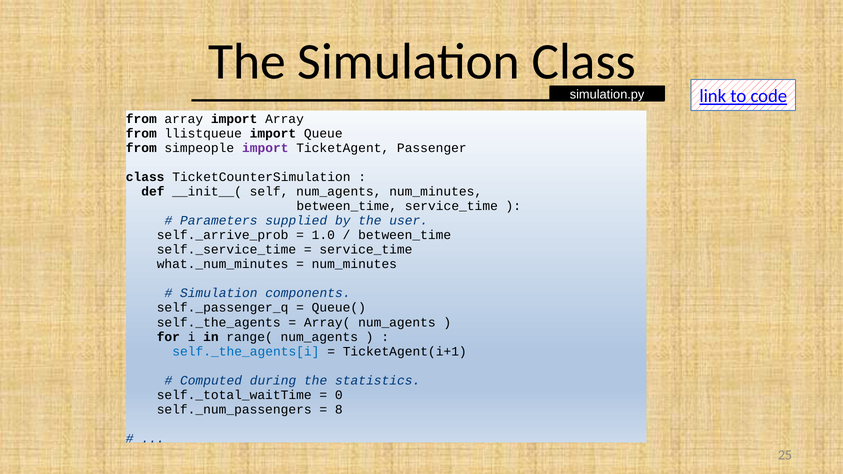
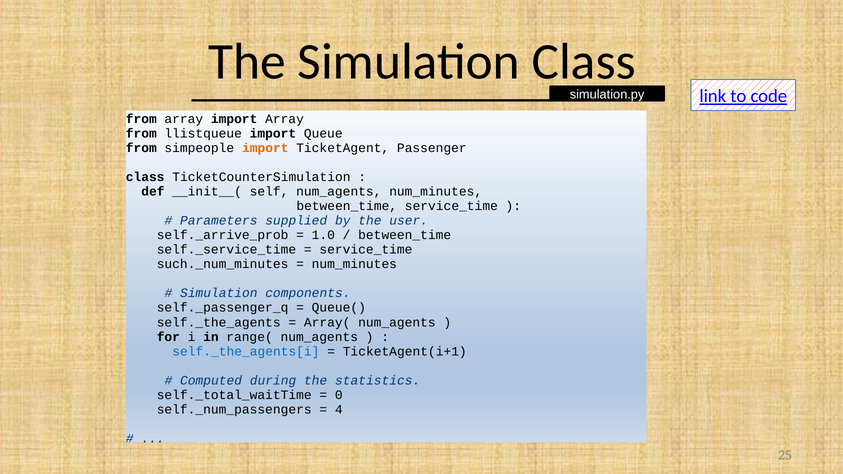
import colour: purple -> orange (265, 148)
what._num_minutes: what._num_minutes -> such._num_minutes (223, 264)
8: 8 -> 4 (339, 410)
